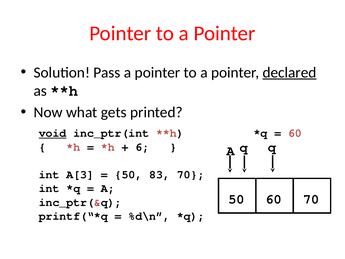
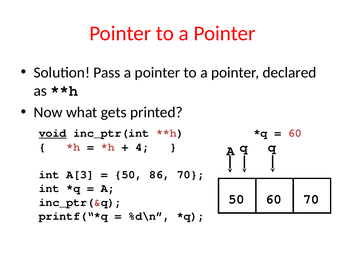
declared underline: present -> none (290, 72)
6: 6 -> 4 (142, 147)
83: 83 -> 86 (160, 174)
